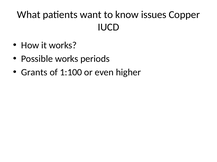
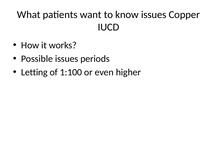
Possible works: works -> issues (67, 59)
Grants: Grants -> Letting (34, 73)
